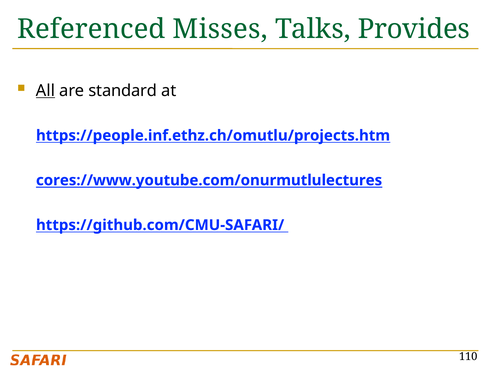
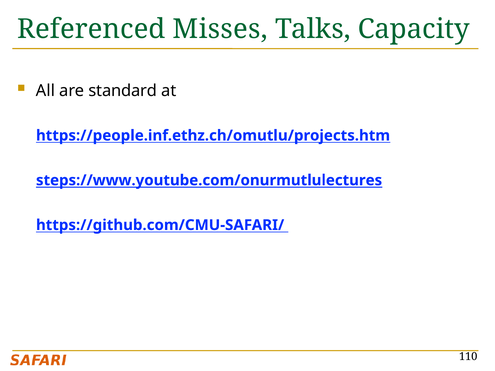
Provides: Provides -> Capacity (414, 29)
All underline: present -> none (45, 91)
cores://www.youtube.com/onurmutlulectures: cores://www.youtube.com/onurmutlulectures -> steps://www.youtube.com/onurmutlulectures (209, 180)
